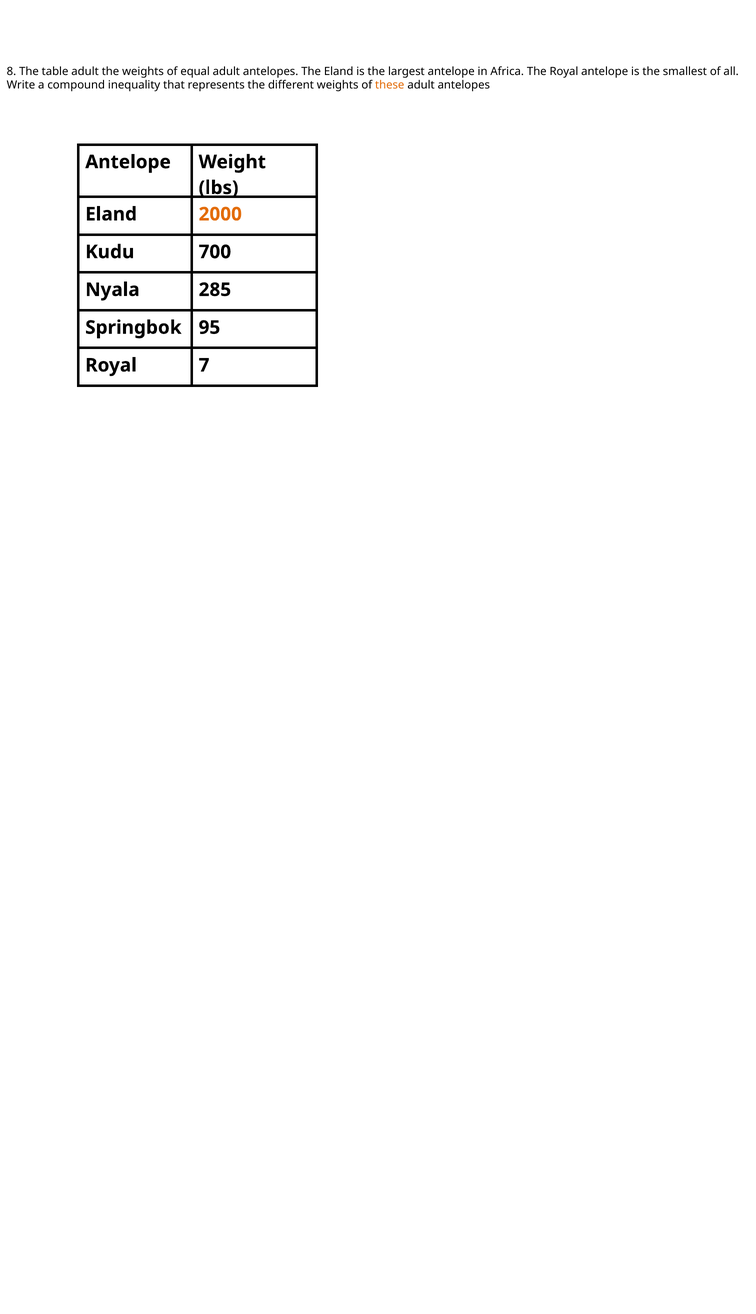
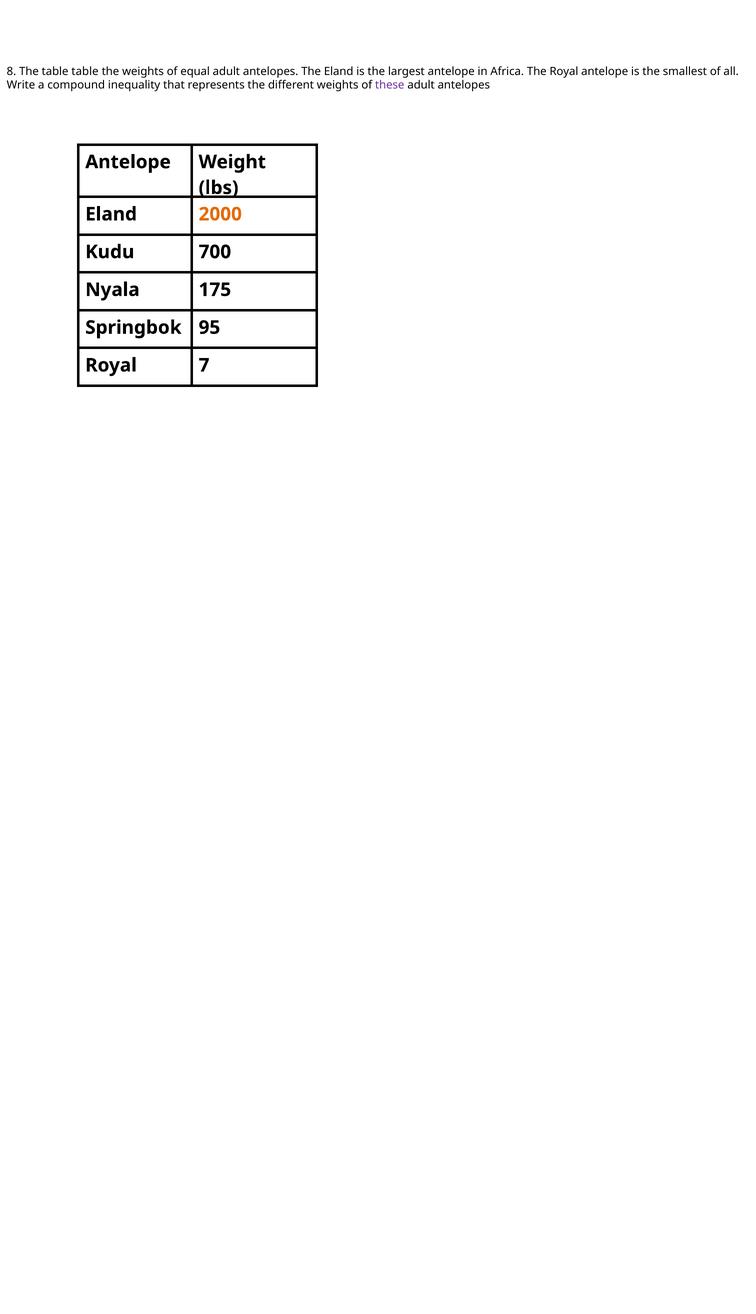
table adult: adult -> table (85, 71)
these colour: orange -> purple (390, 85)
285: 285 -> 175 (215, 290)
